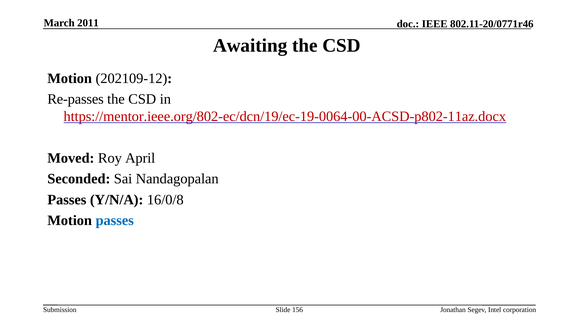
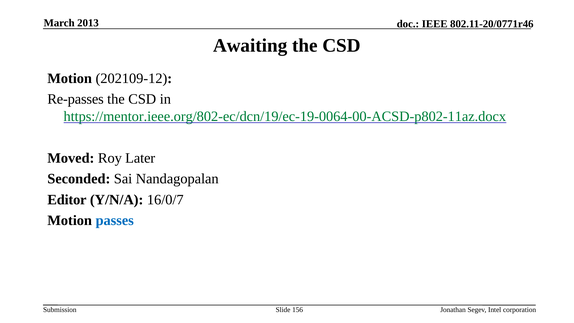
2011: 2011 -> 2013 (88, 23)
https://mentor.ieee.org/802-ec/dcn/19/ec-19-0064-00-ACSD-p802-11az.docx colour: red -> green (285, 116)
April: April -> Later (140, 158)
Passes: Passes -> Editor (67, 200)
16/0/8: 16/0/8 -> 16/0/7 (165, 200)
